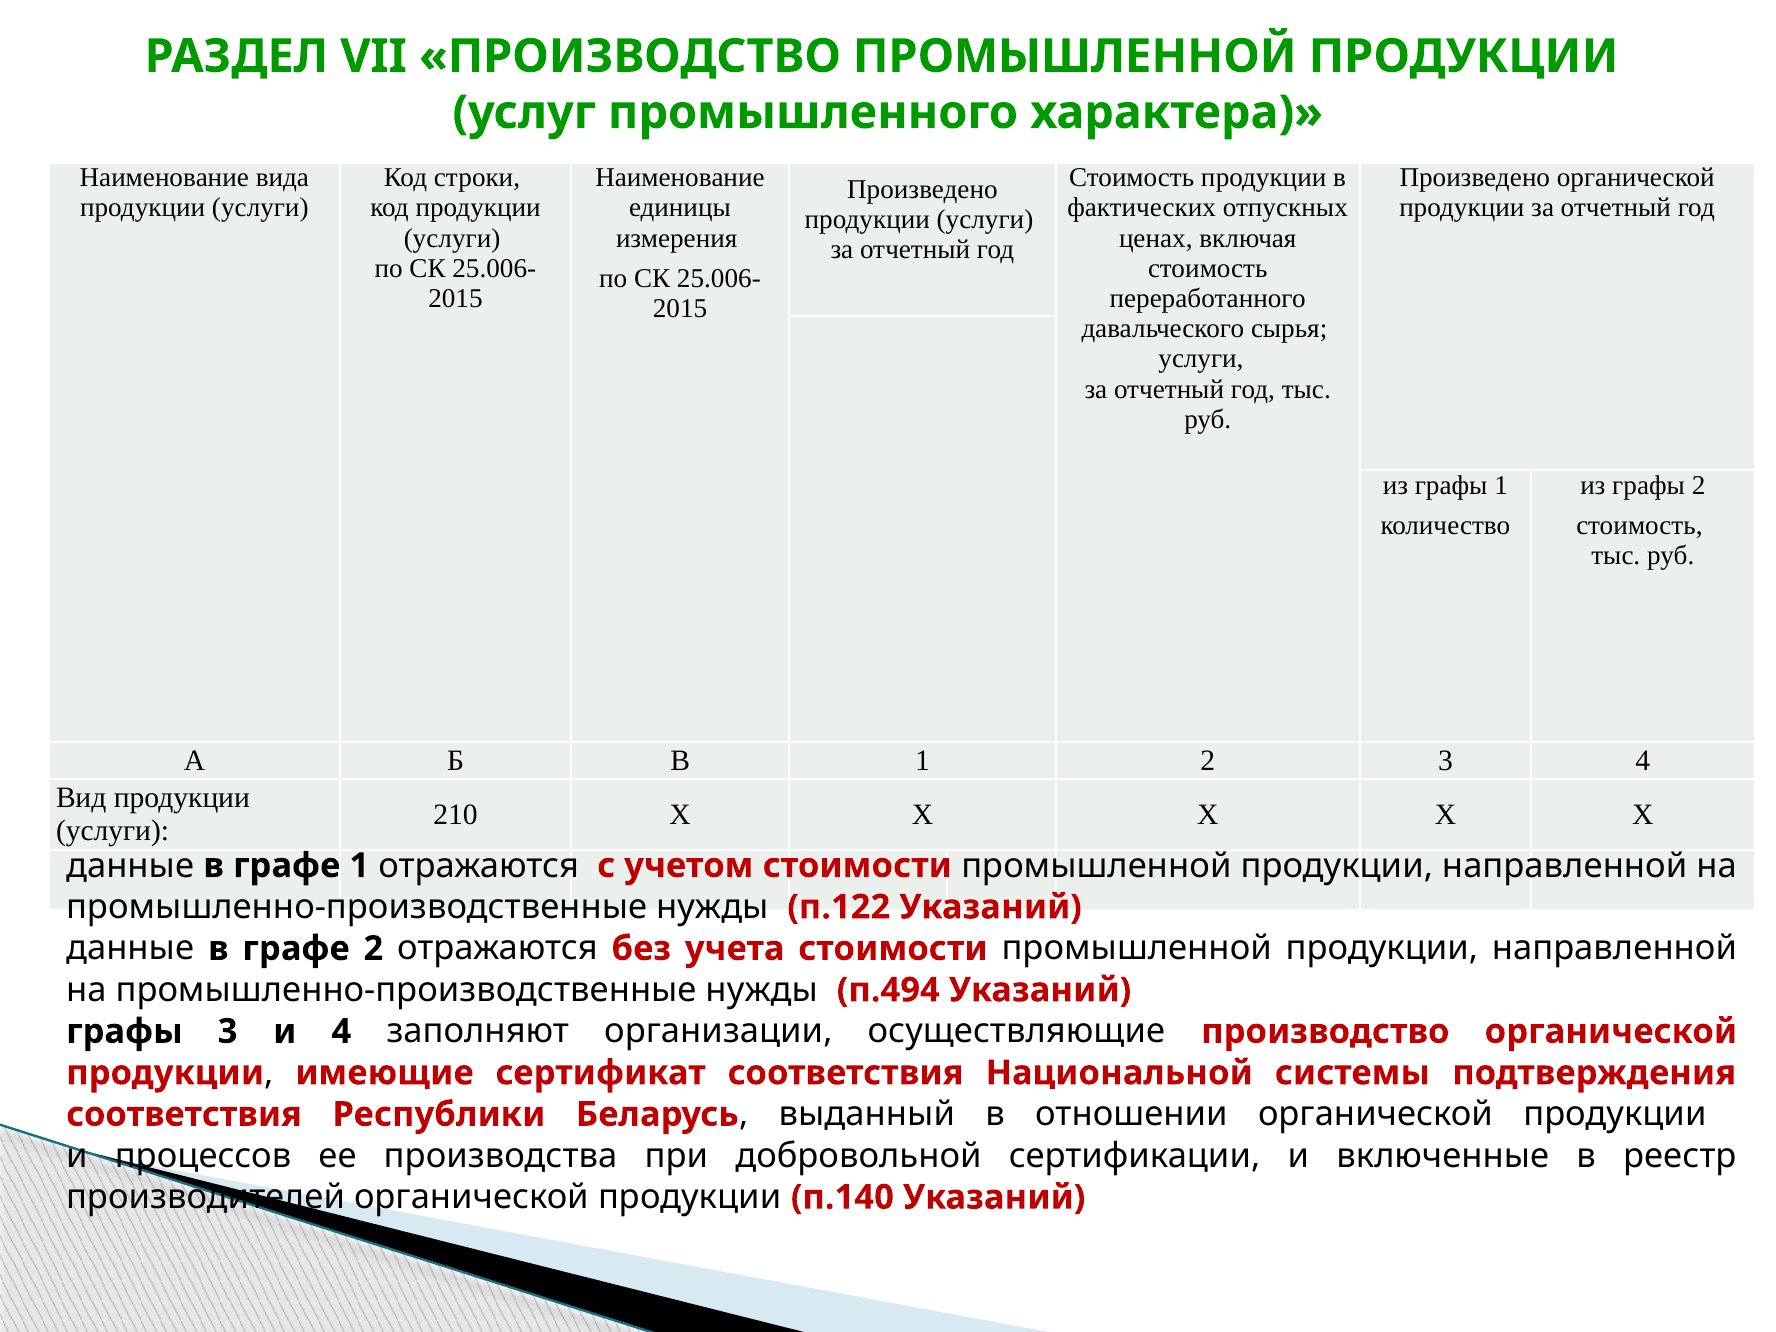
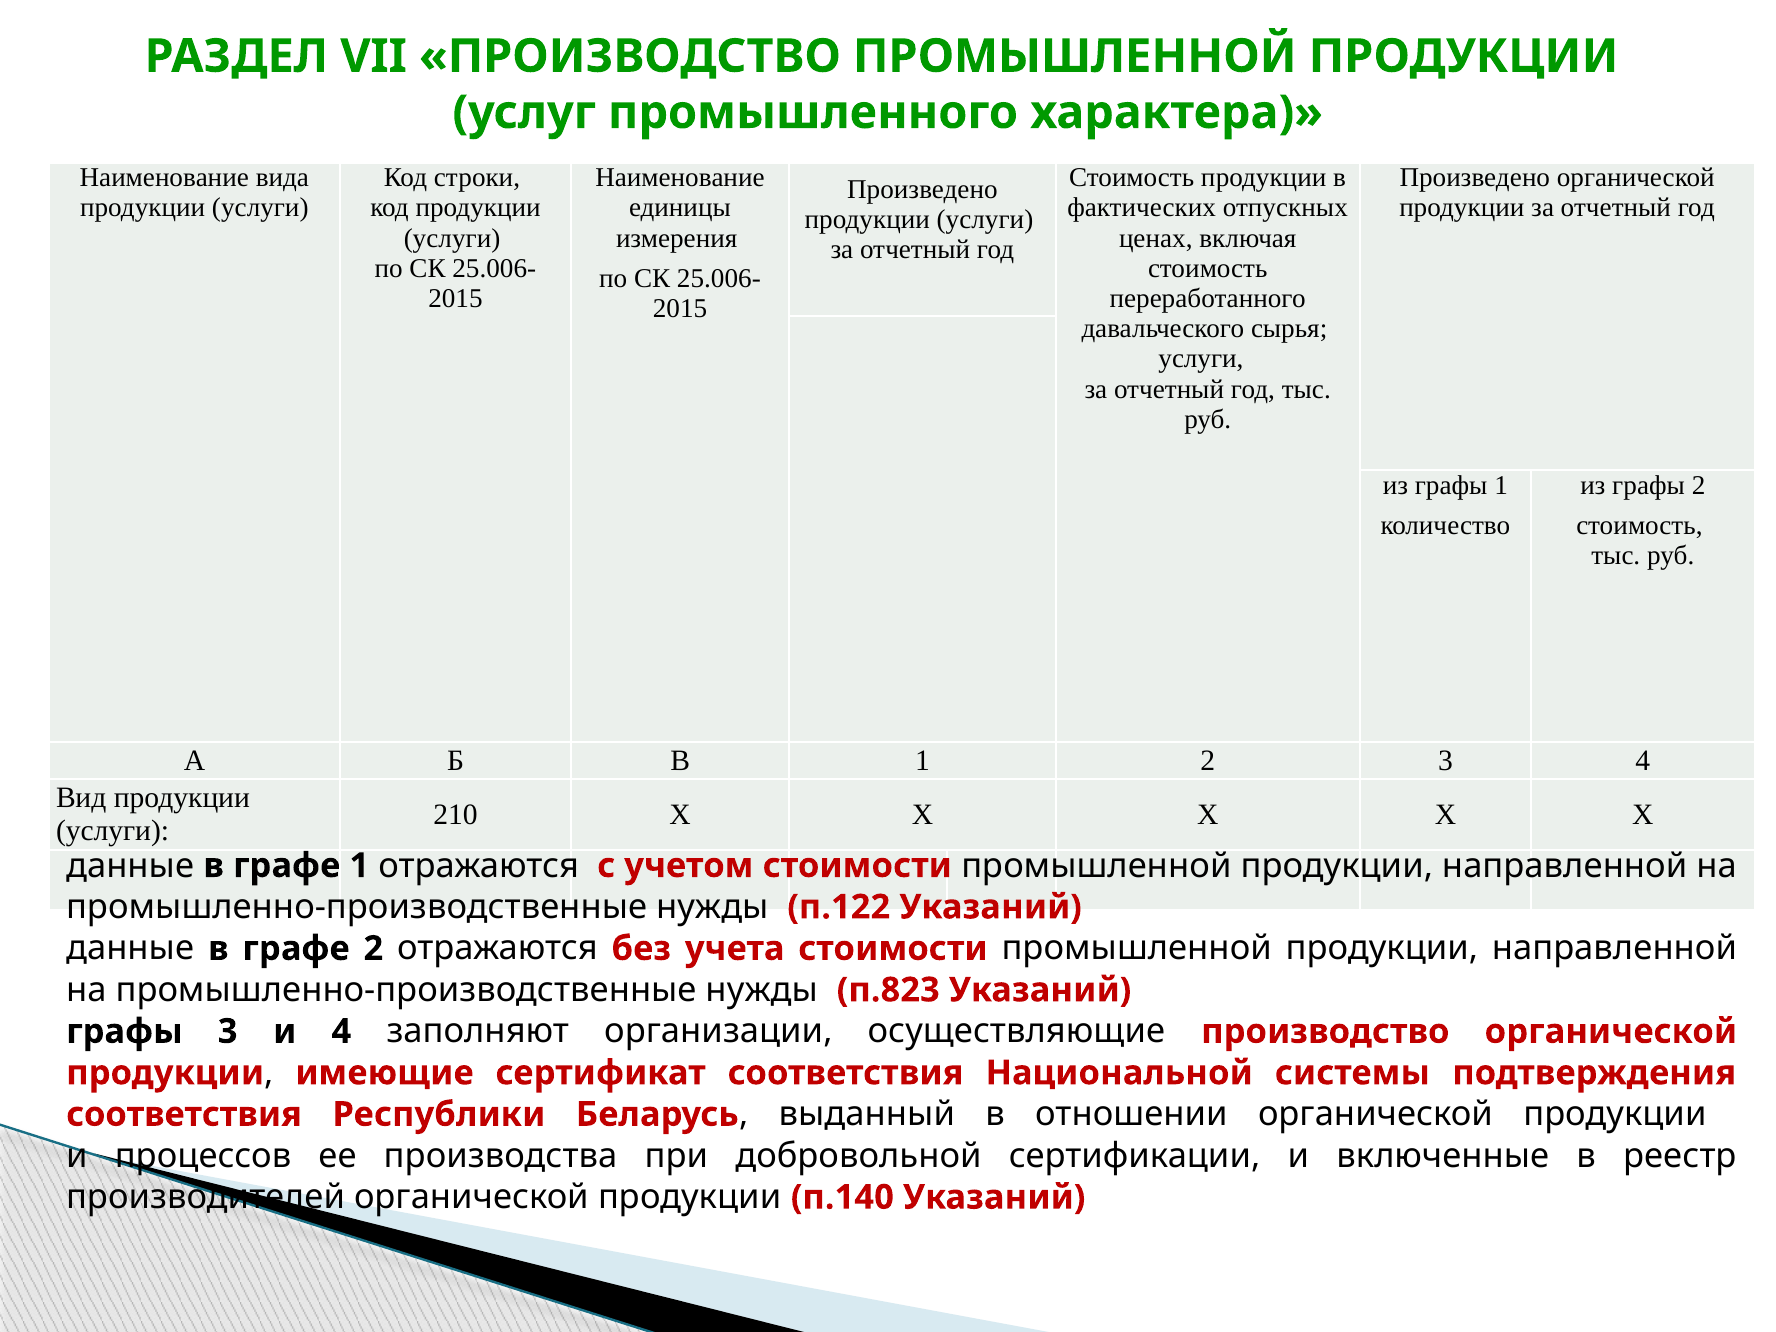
п.494: п.494 -> п.823 (888, 990)
